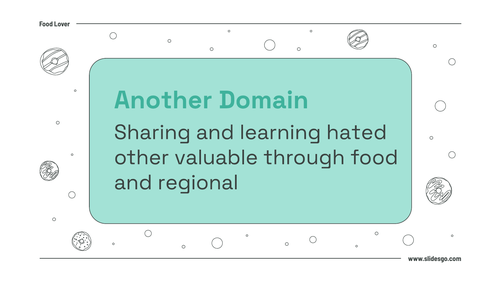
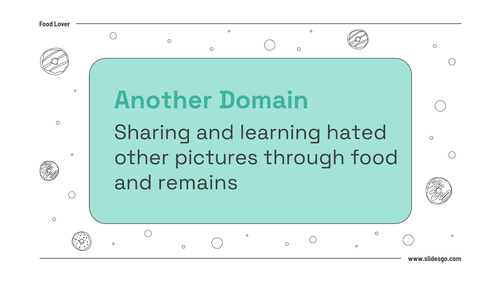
valuable: valuable -> pictures (216, 157)
regional: regional -> remains (198, 182)
